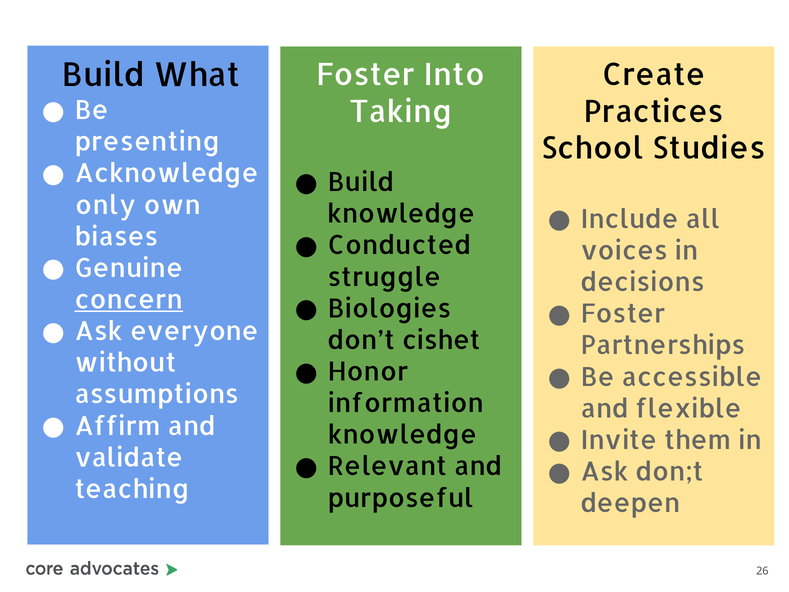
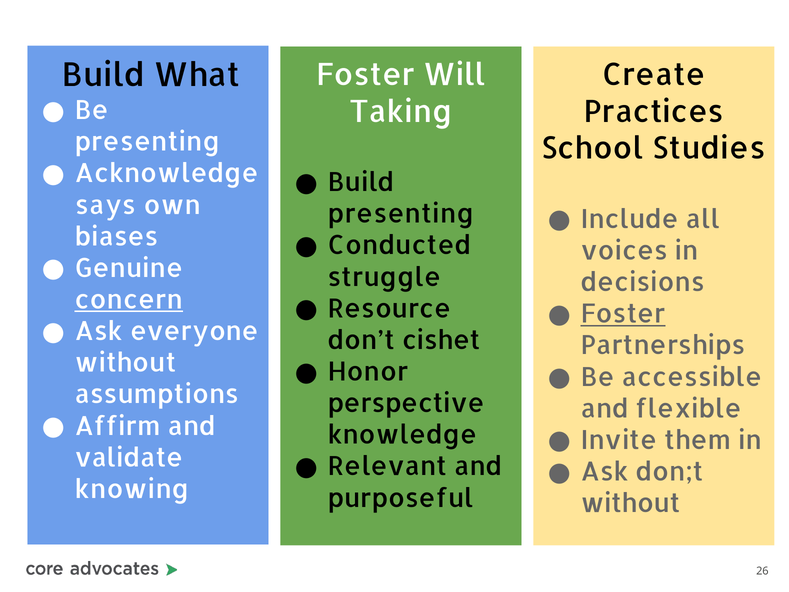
Into: Into -> Will (455, 75)
only: only -> says (106, 205)
knowledge: knowledge -> presenting (401, 214)
Biologies: Biologies -> Resource (390, 309)
Foster underline: none -> present (623, 314)
information: information -> perspective (406, 403)
teaching: teaching -> knowing (132, 489)
deepen: deepen -> without (631, 503)
